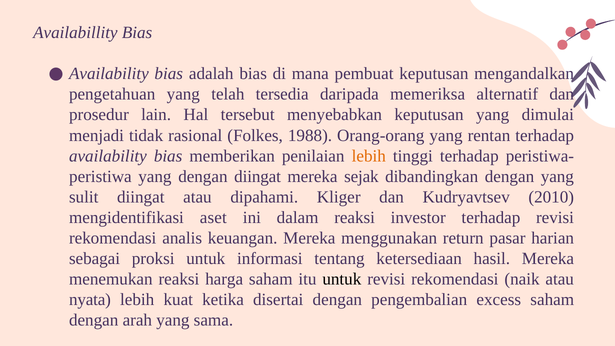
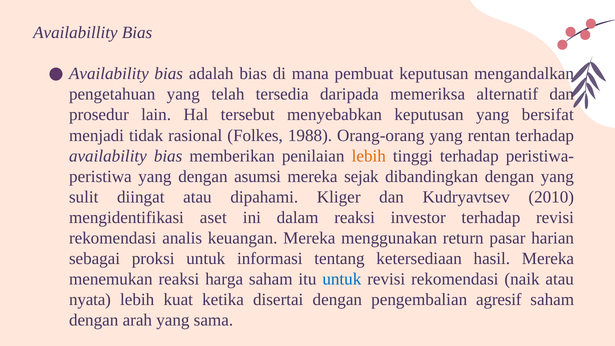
dimulai: dimulai -> bersifat (548, 115)
dengan diingat: diingat -> asumsi (258, 176)
untuk colour: black -> blue (342, 279)
excess: excess -> agresif (499, 299)
